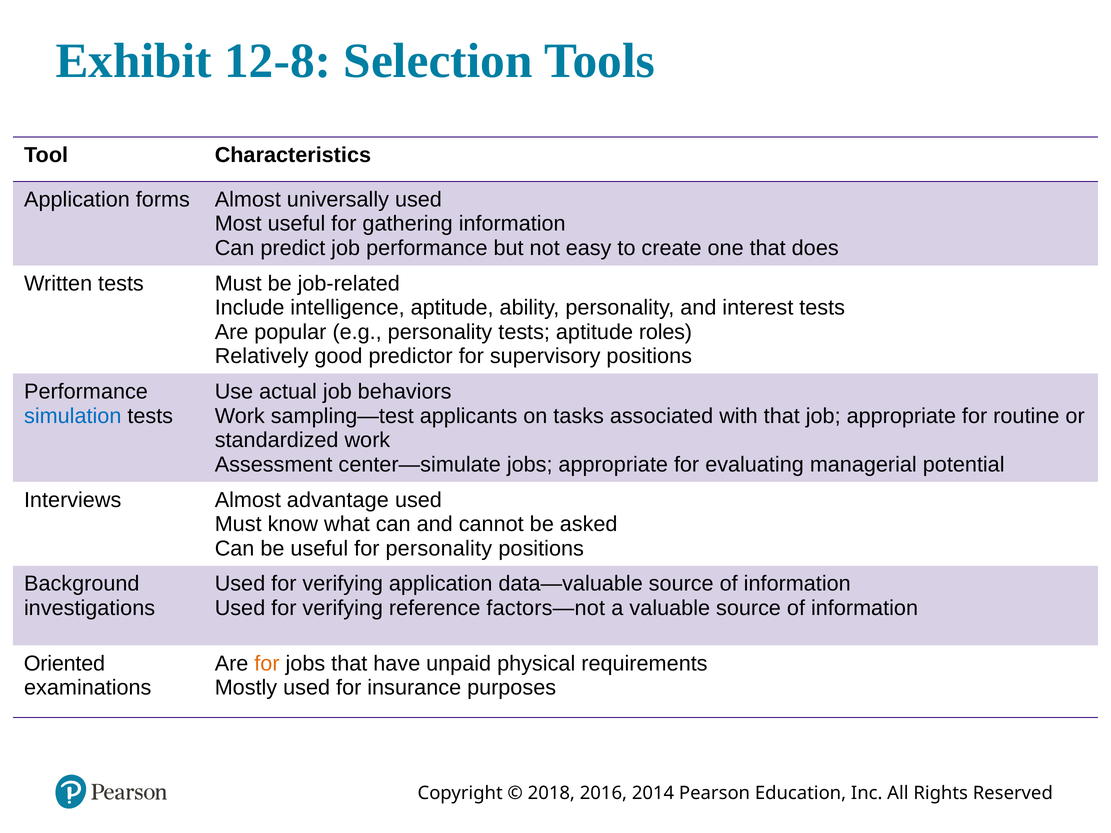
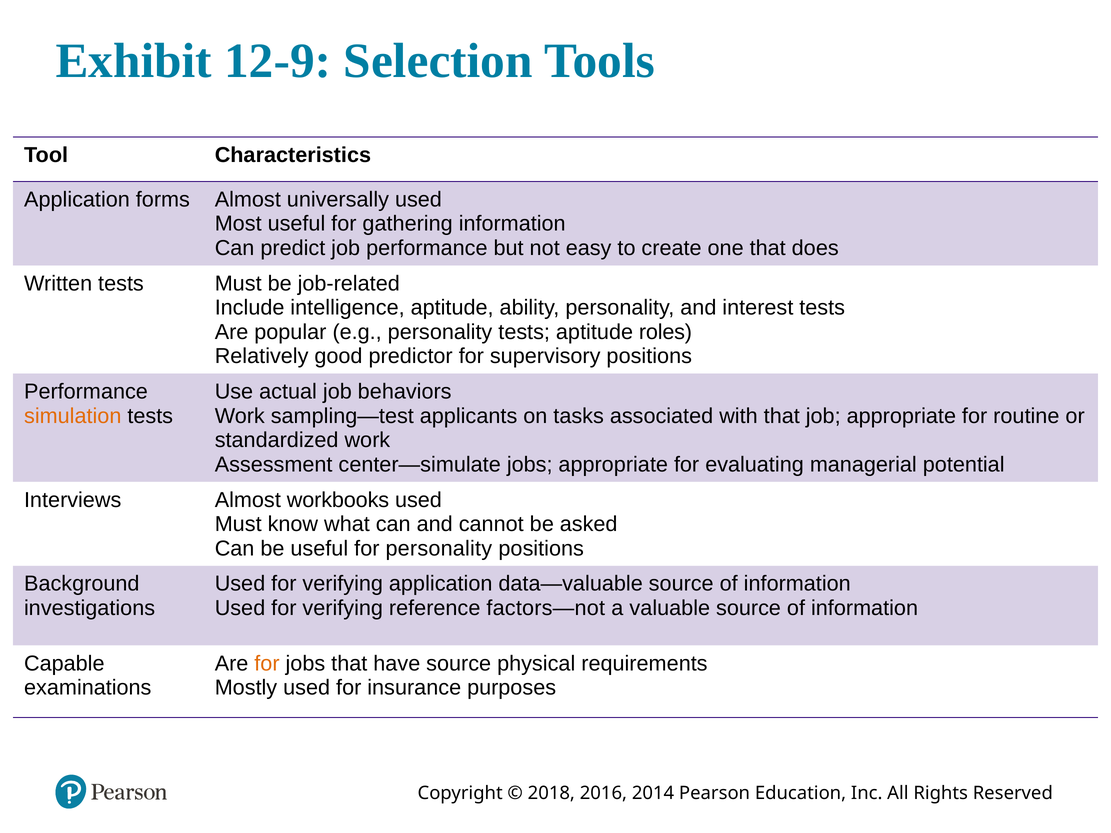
12-8: 12-8 -> 12-9 (278, 61)
simulation colour: blue -> orange (73, 416)
advantage: advantage -> workbooks (338, 500)
Oriented: Oriented -> Capable (64, 664)
have unpaid: unpaid -> source (459, 664)
